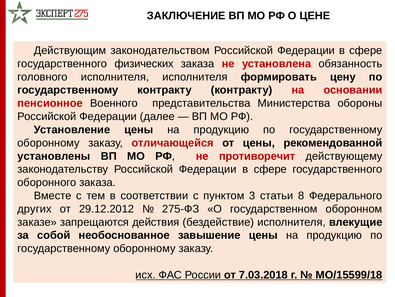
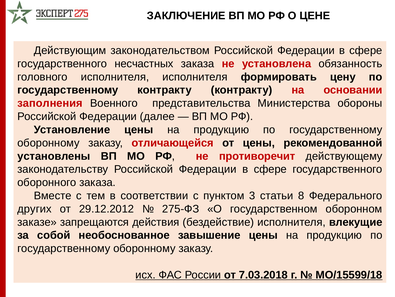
физических: физических -> несчастных (144, 64)
пенсионное: пенсионное -> заполнения (50, 103)
